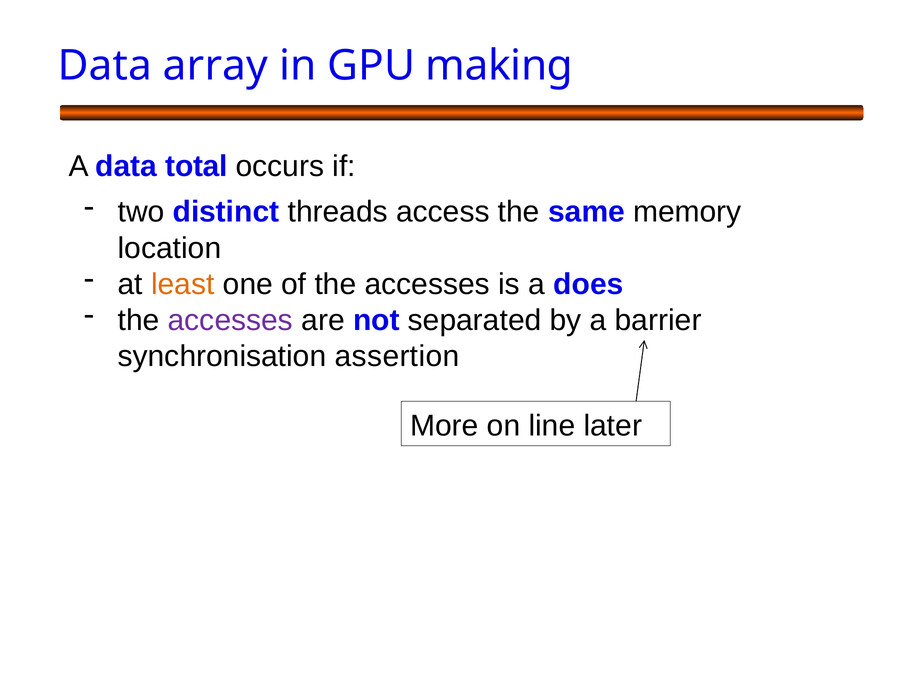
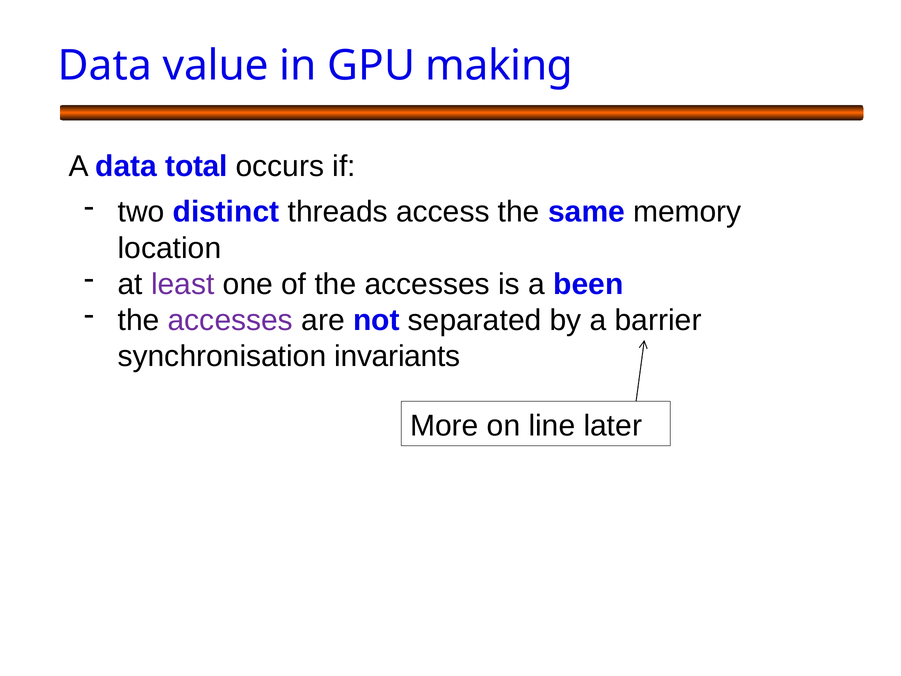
array: array -> value (216, 66)
least colour: orange -> purple (183, 284)
does: does -> been (588, 284)
assertion: assertion -> invariants (397, 356)
